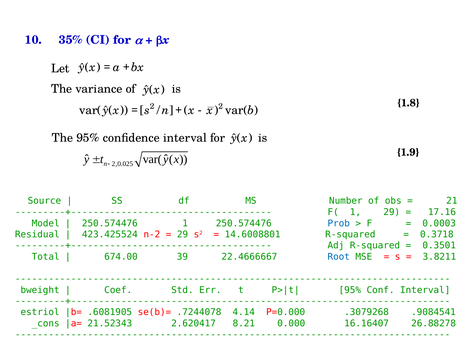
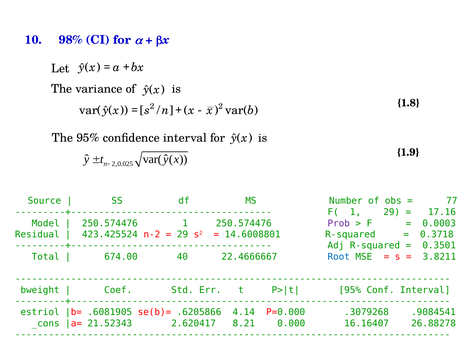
35%: 35% -> 98% (71, 40)
21: 21 -> 77 (452, 201)
Prob colour: blue -> purple (339, 223)
39: 39 -> 40 (182, 257)
.7244078: .7244078 -> .6205866 (199, 312)
